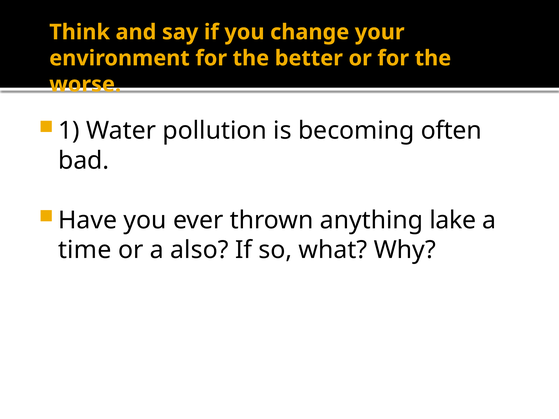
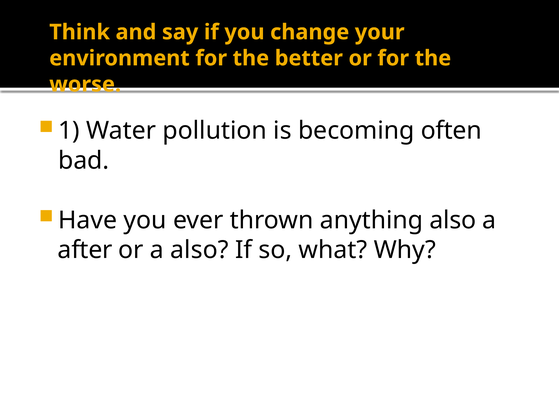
anything lake: lake -> also (453, 220)
time: time -> after (85, 250)
